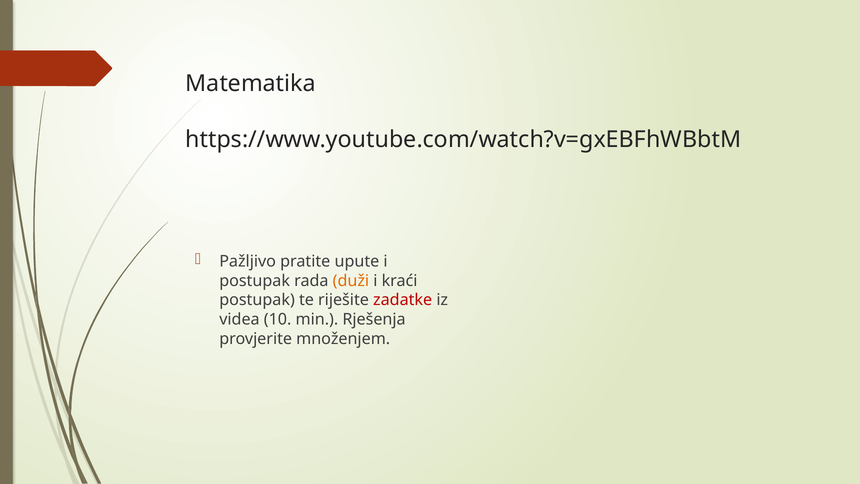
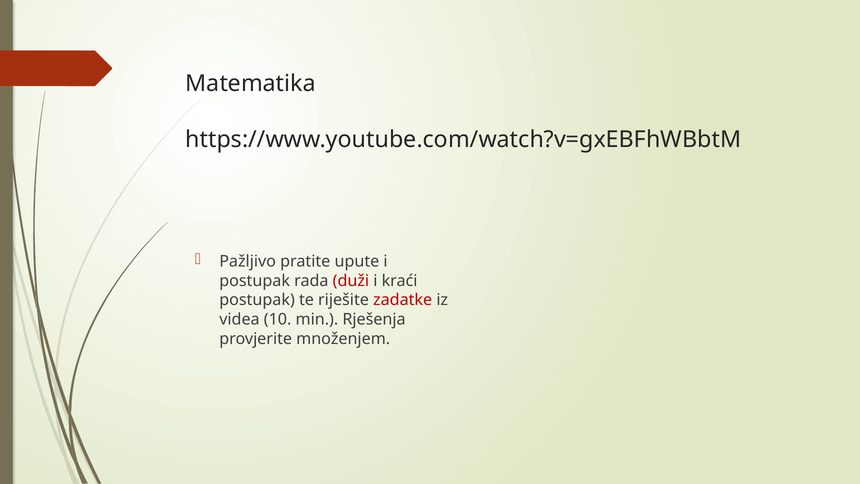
duži colour: orange -> red (351, 281)
